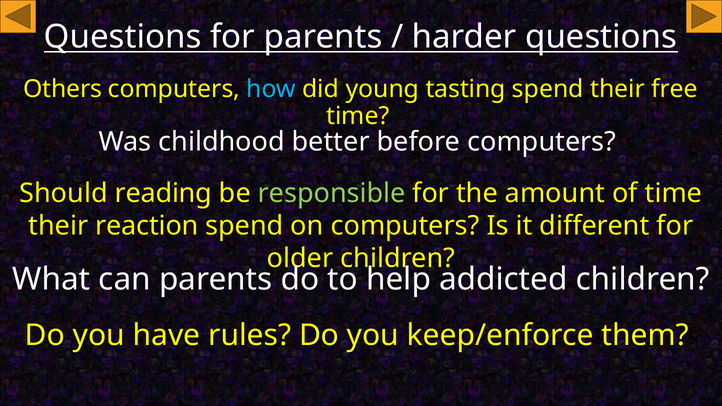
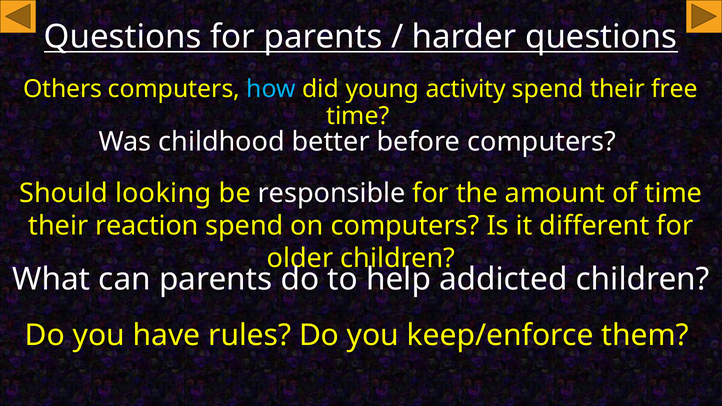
tasting: tasting -> activity (466, 89)
reading: reading -> looking (163, 193)
responsible colour: light green -> white (332, 193)
